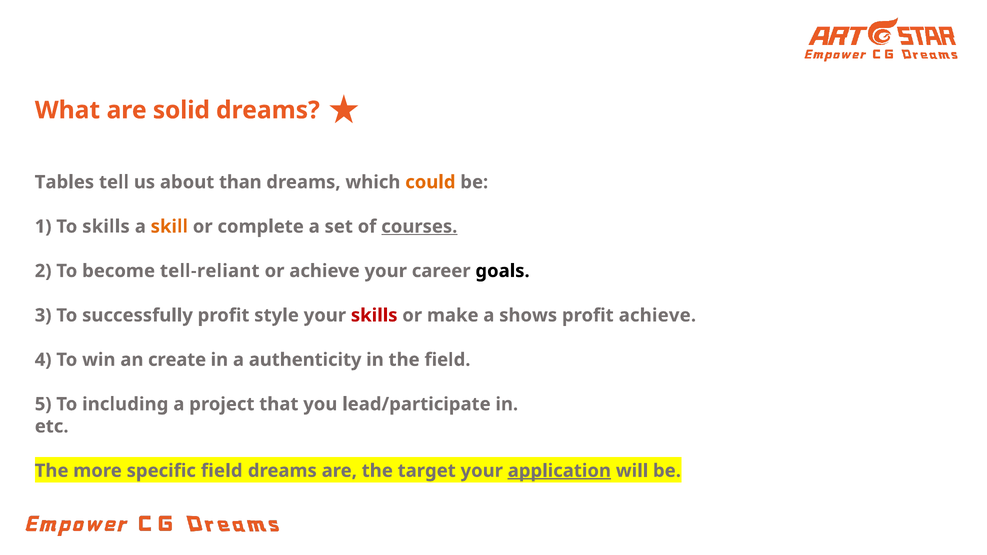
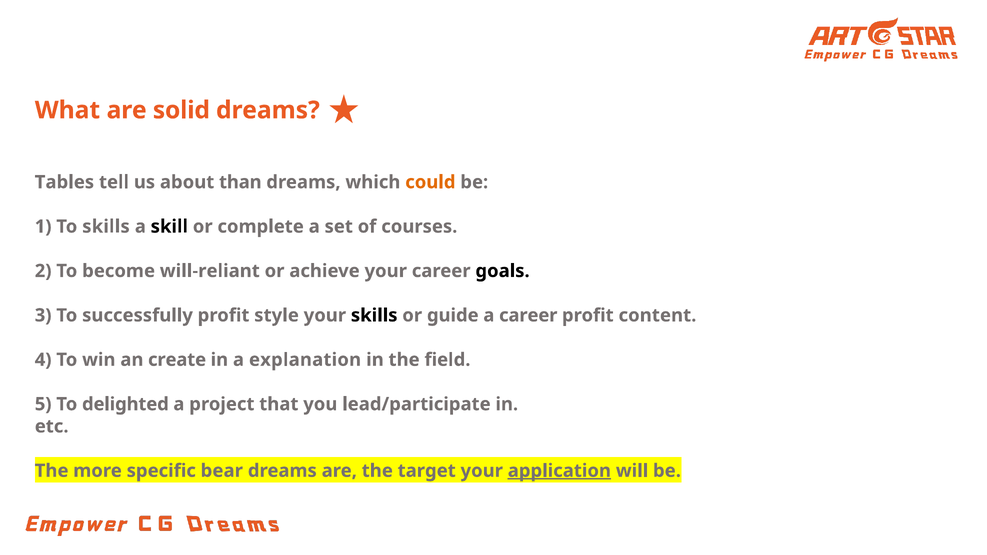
skill colour: orange -> black (169, 227)
courses underline: present -> none (419, 227)
tell-reliant: tell-reliant -> will-reliant (210, 271)
skills colour: red -> black (374, 315)
make: make -> guide (453, 315)
a shows: shows -> career (528, 315)
profit achieve: achieve -> content (657, 315)
authenticity: authenticity -> explanation (305, 360)
including: including -> delighted (125, 404)
specific field: field -> bear (222, 471)
